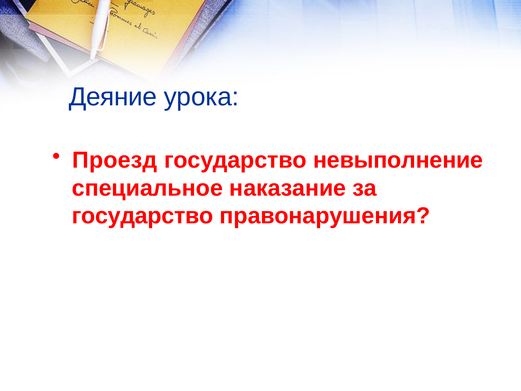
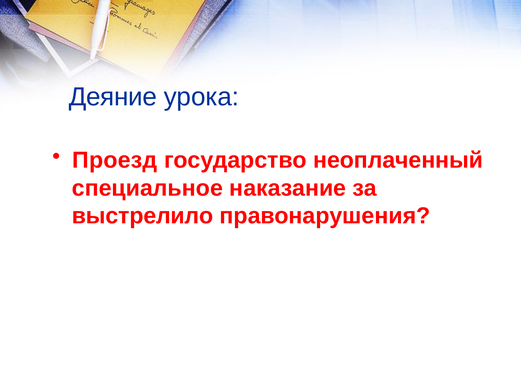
невыполнение: невыполнение -> неоплаченный (398, 160)
государство: государство -> выстрелило (143, 216)
